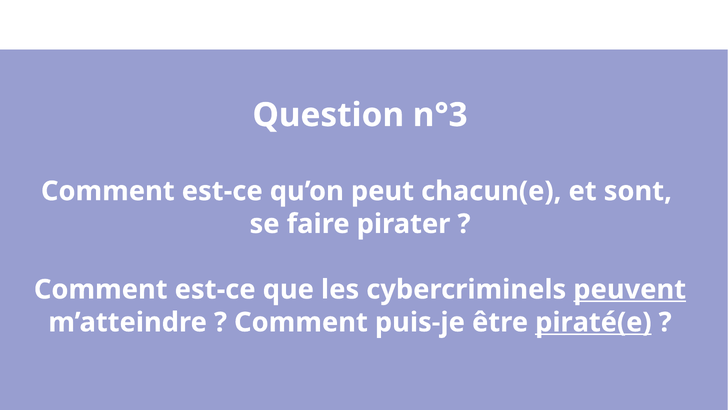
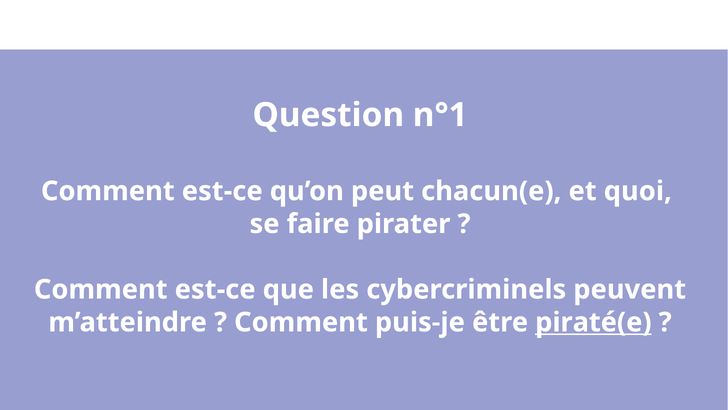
n°3: n°3 -> n°1 (440, 115)
sont: sont -> quoi (638, 191)
peuvent underline: present -> none (630, 289)
